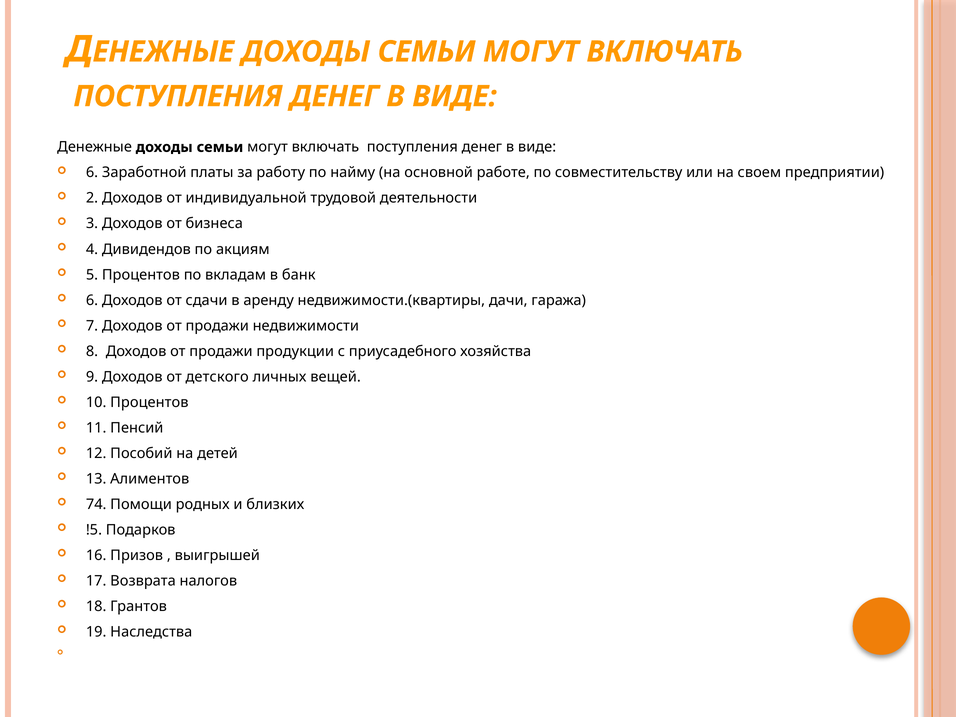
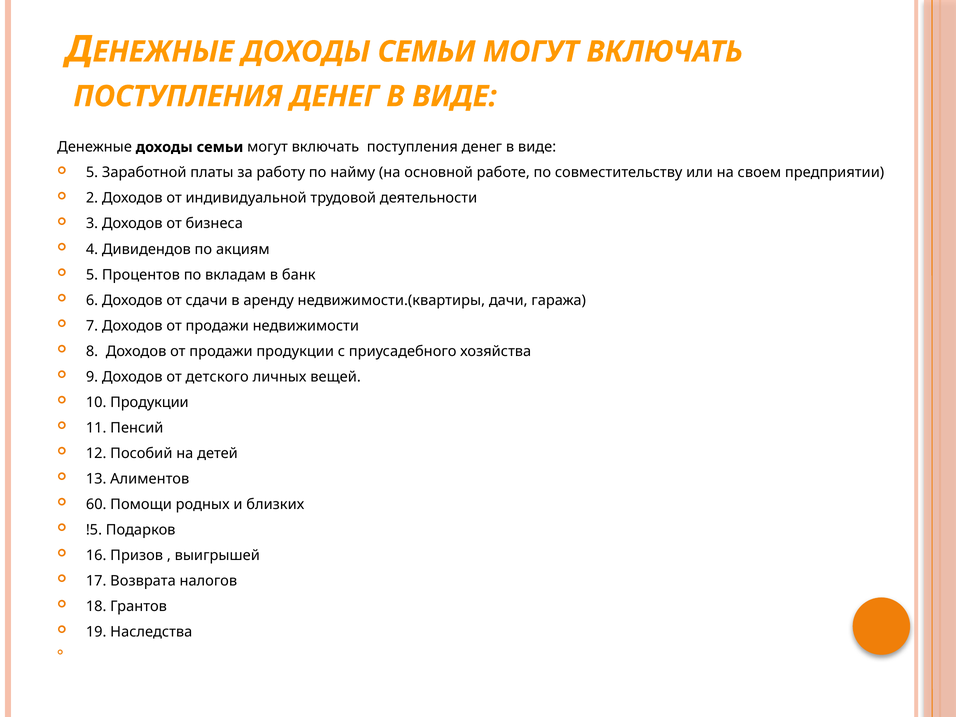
6: 6 -> 5 (92, 173)
10 Процентов: Процентов -> Продукции (149, 402)
74: 74 -> 60 (96, 504)
